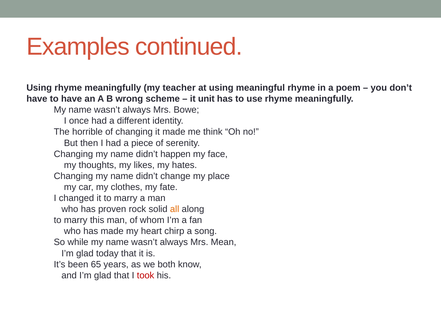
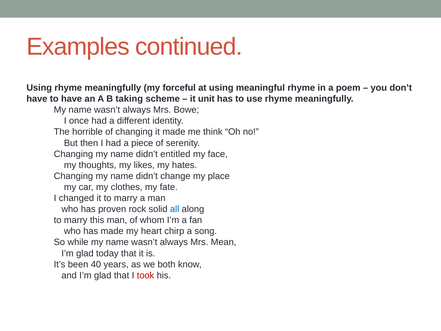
teacher: teacher -> forceful (179, 88)
wrong: wrong -> taking (129, 99)
happen: happen -> entitled (175, 154)
all colour: orange -> blue (175, 209)
65: 65 -> 40 (96, 264)
